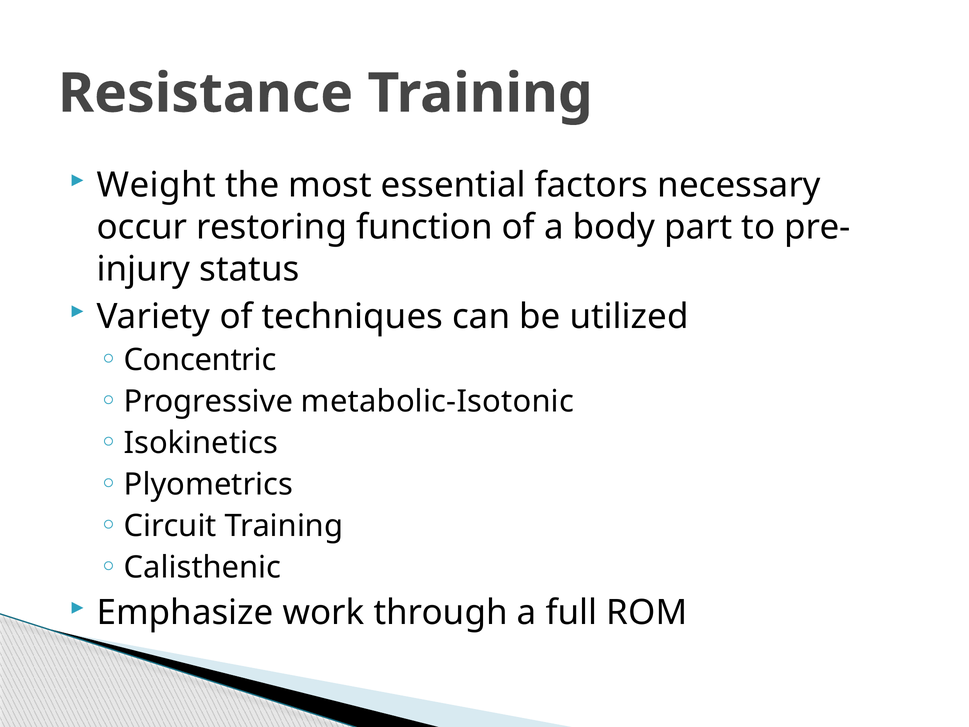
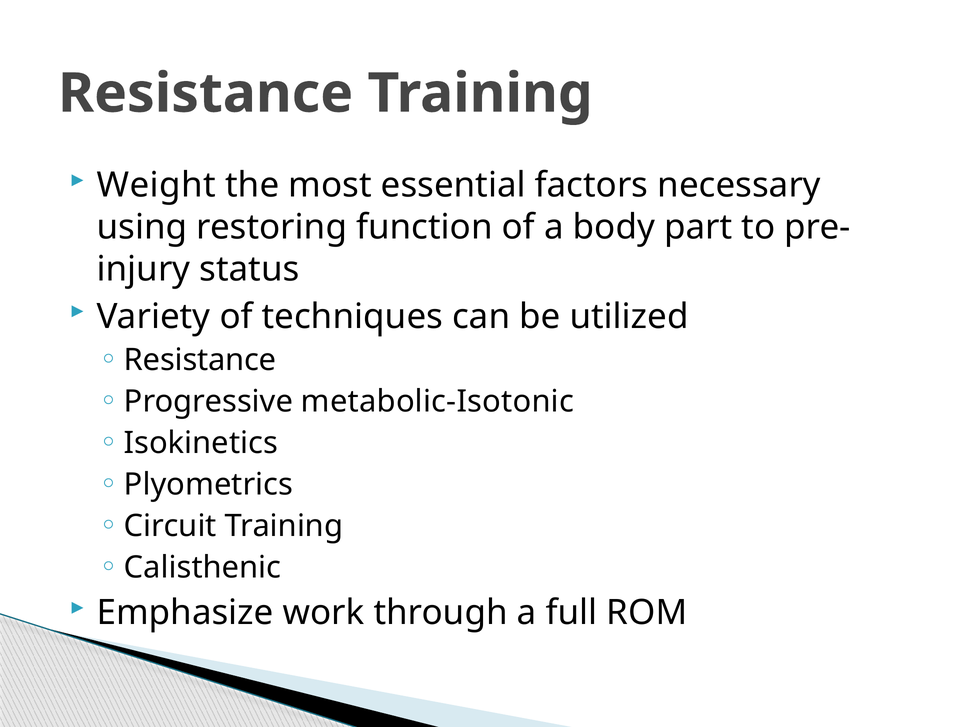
occur: occur -> using (142, 227)
Concentric: Concentric -> Resistance (200, 360)
